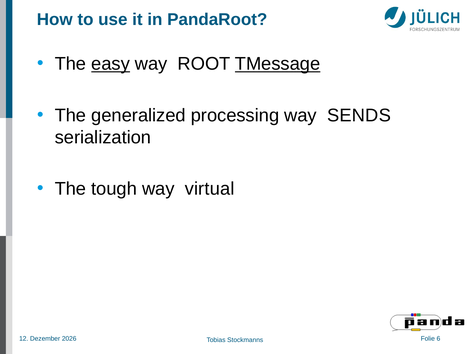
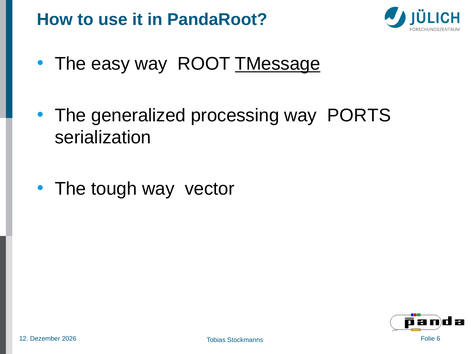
easy underline: present -> none (111, 64)
SENDS: SENDS -> PORTS (359, 115)
virtual: virtual -> vector (210, 188)
